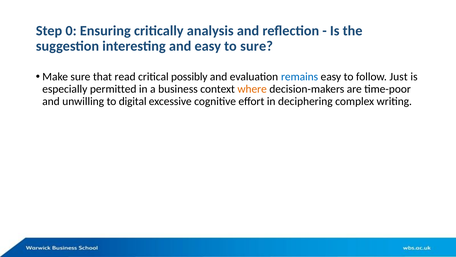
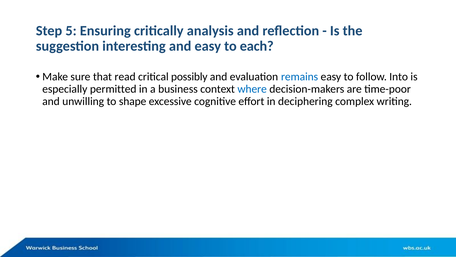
0: 0 -> 5 (71, 31)
to sure: sure -> each (257, 46)
Just: Just -> Into (399, 77)
where colour: orange -> blue (252, 89)
digital: digital -> shape (133, 101)
